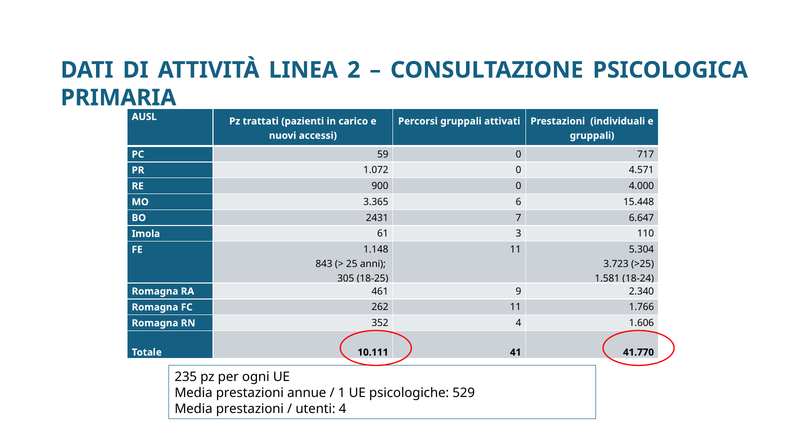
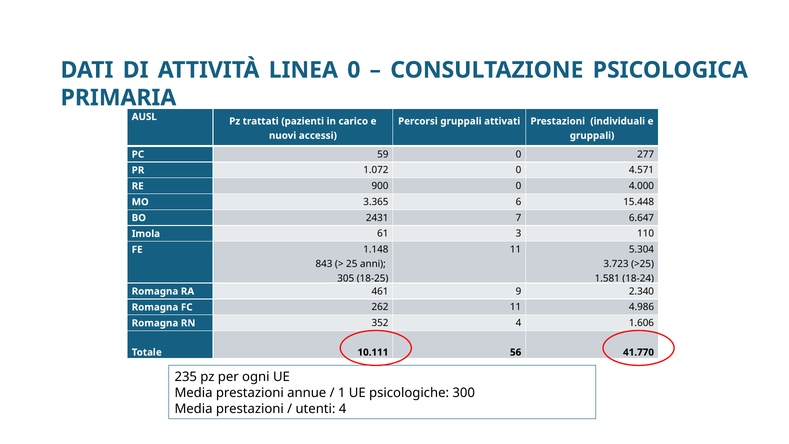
LINEA 2: 2 -> 0 (354, 70)
717: 717 -> 277 (646, 154)
1.766: 1.766 -> 4.986 (641, 307)
41: 41 -> 56 (516, 352)
529: 529 -> 300 (464, 393)
